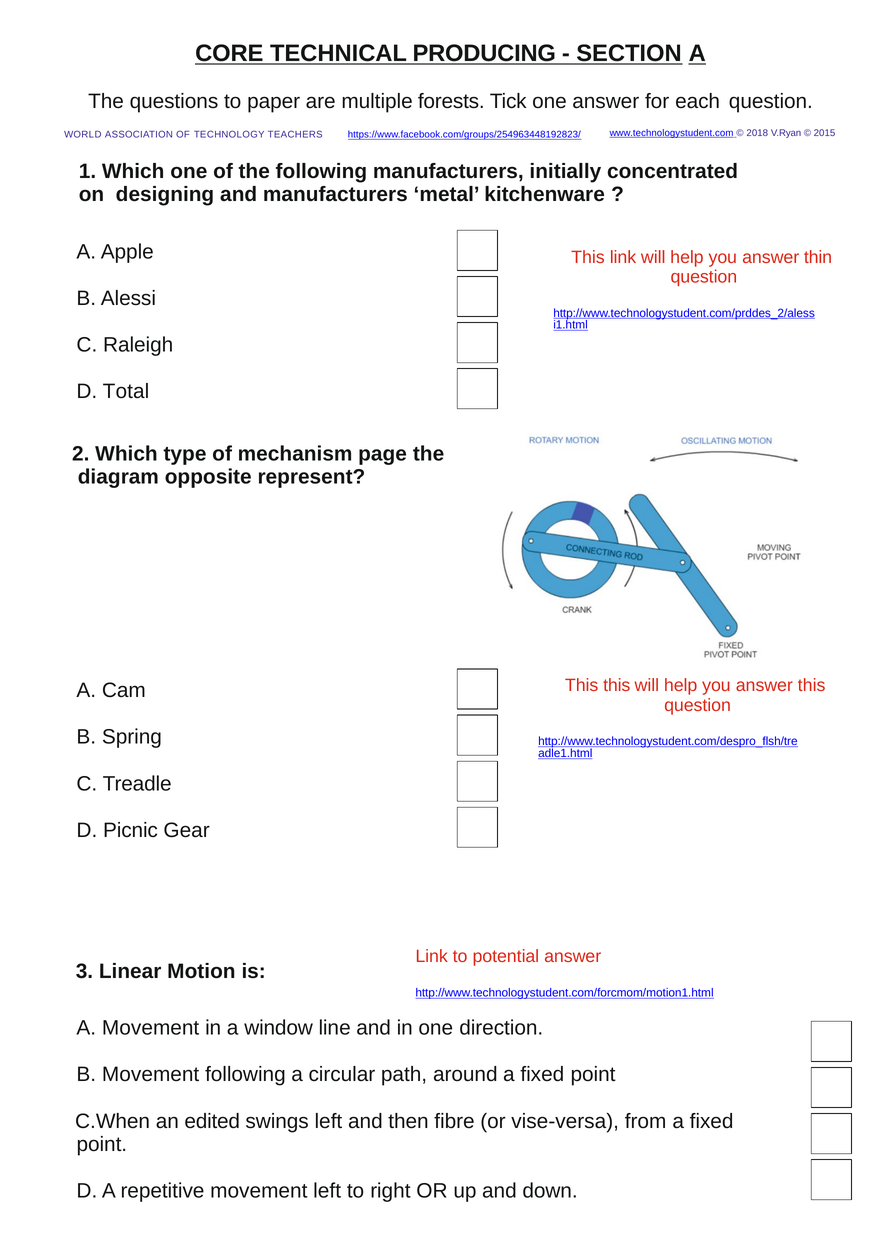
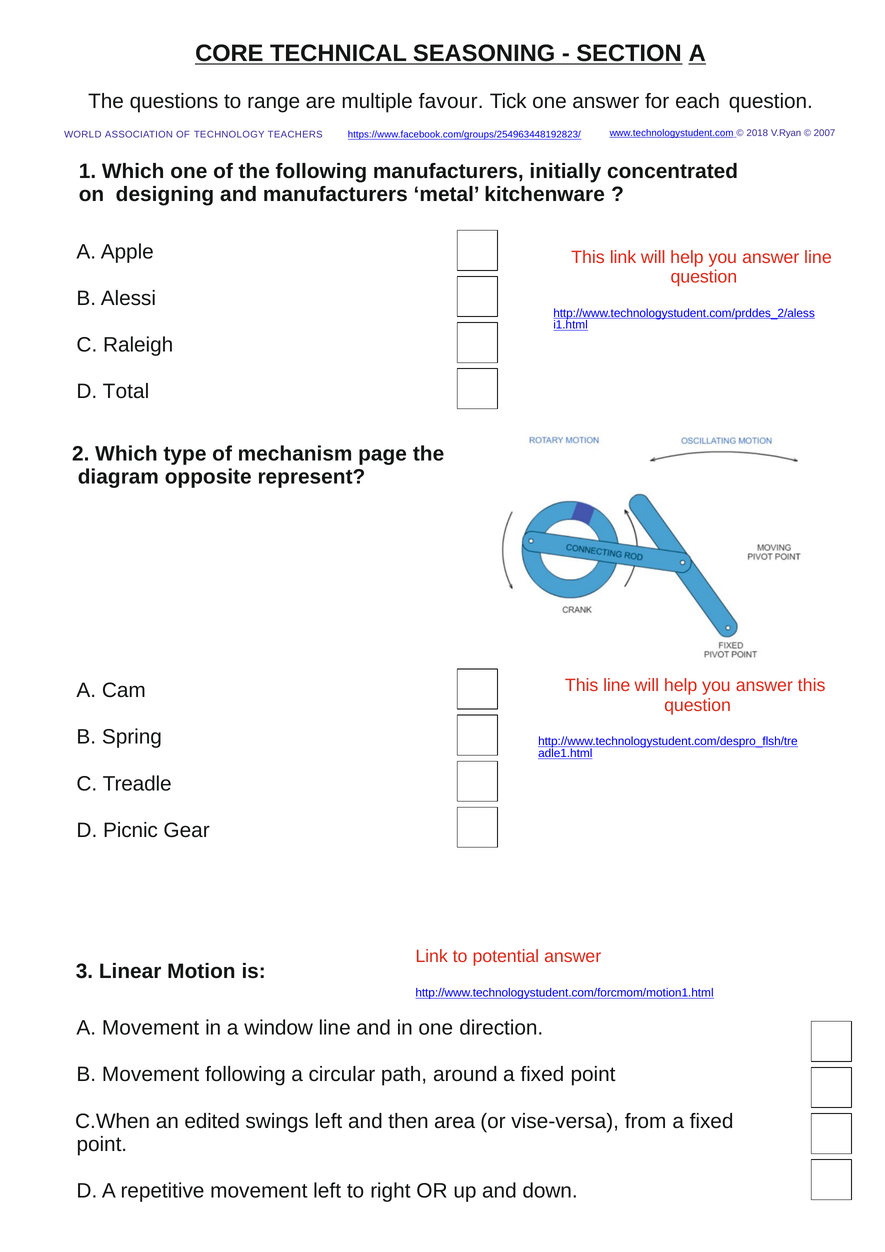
PRODUCING: PRODUCING -> SEASONING (484, 53)
paper: paper -> range (274, 102)
forests: forests -> favour (451, 102)
2015: 2015 -> 2007 (825, 133)
answer thin: thin -> line (818, 257)
This this: this -> line (617, 686)
ﬁbre: ﬁbre -> area (455, 1122)
